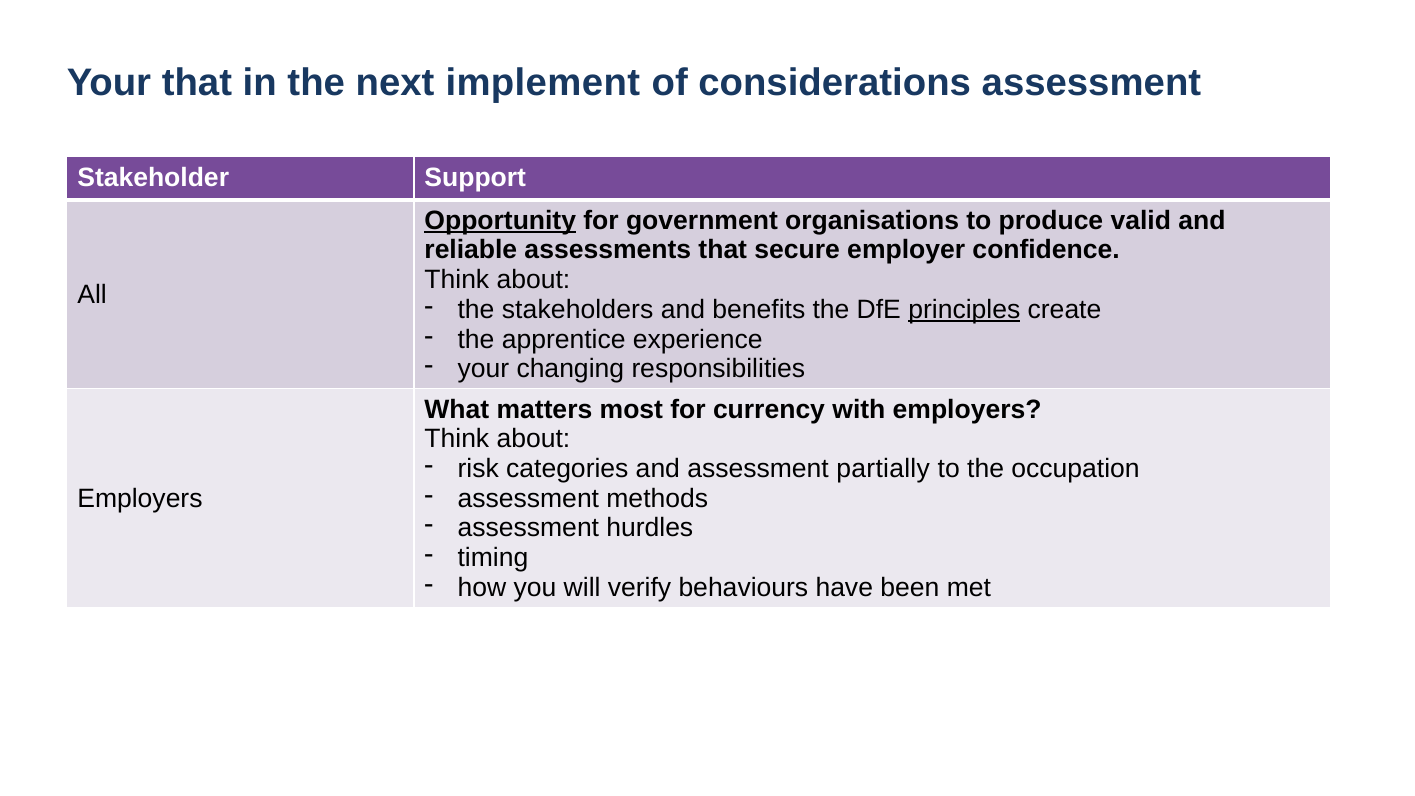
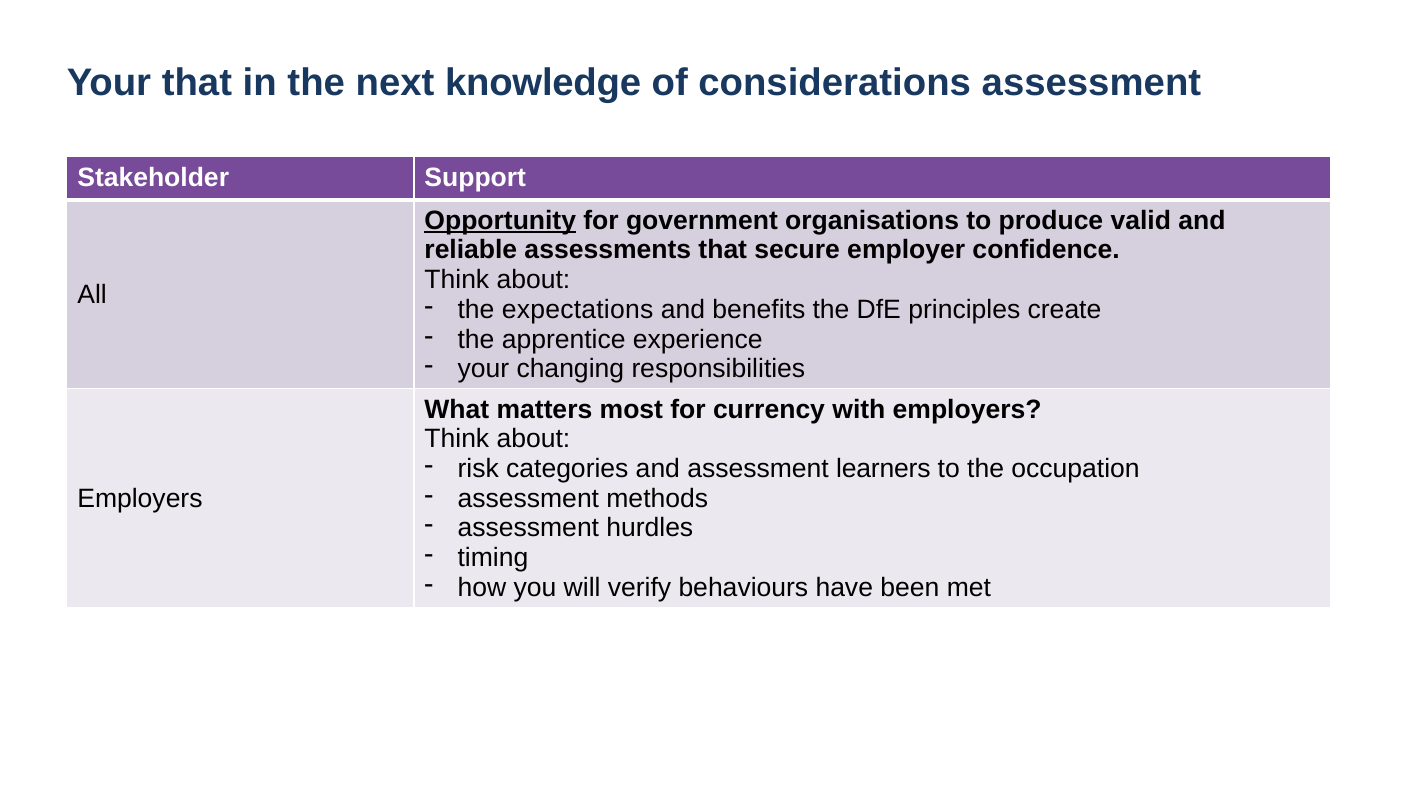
implement: implement -> knowledge (543, 83)
stakeholders: stakeholders -> expectations (578, 310)
principles underline: present -> none (964, 310)
partially: partially -> learners (883, 469)
